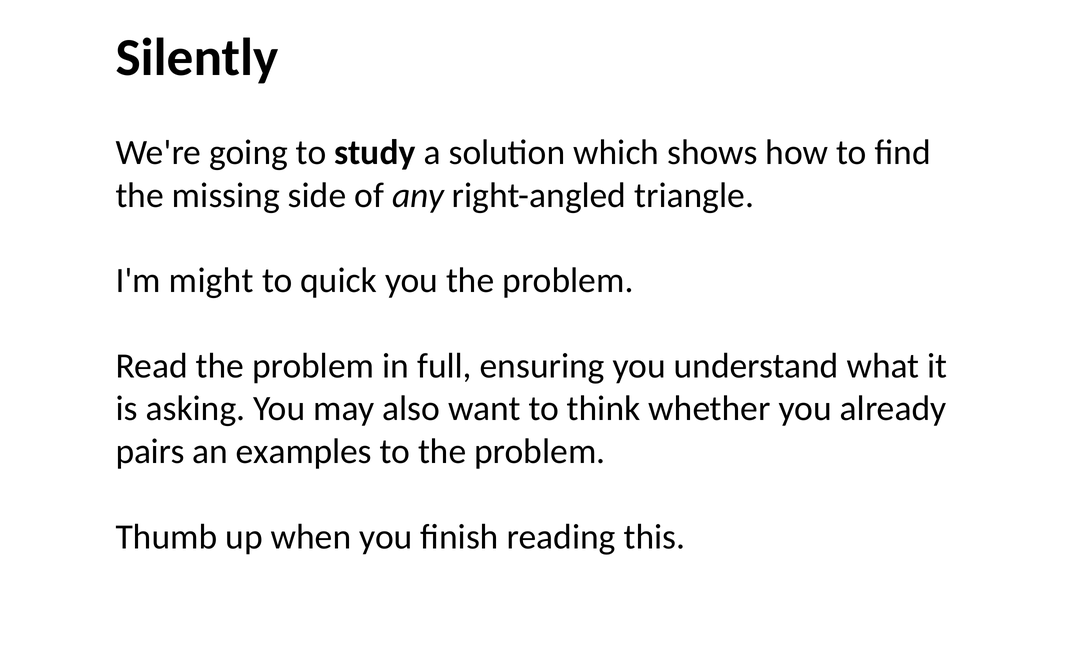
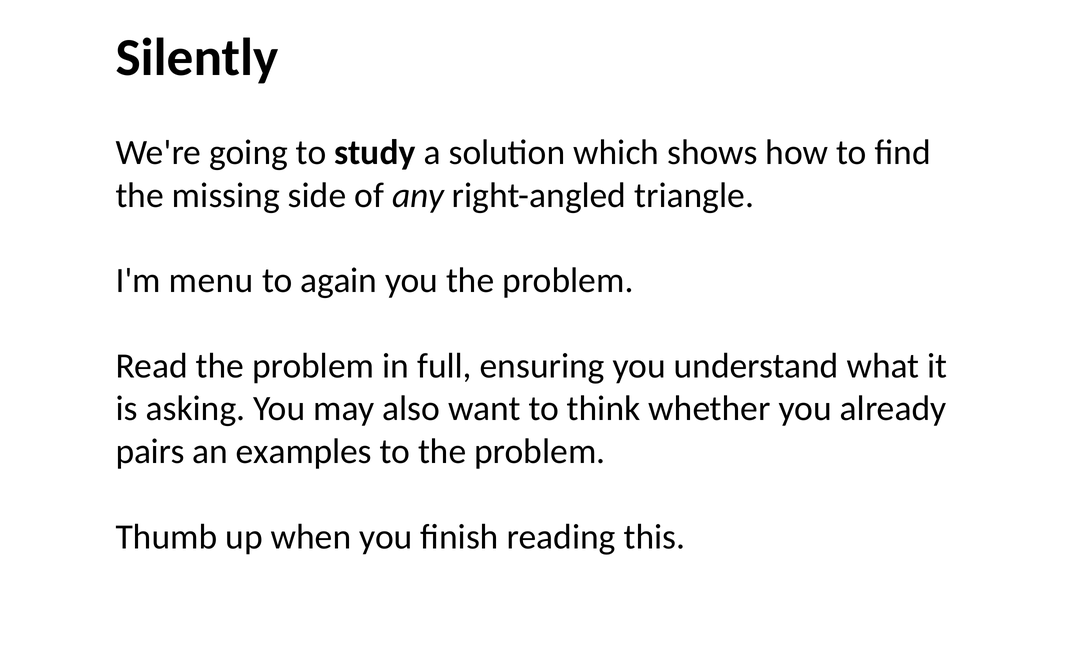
might: might -> menu (211, 281)
quick: quick -> again (339, 281)
